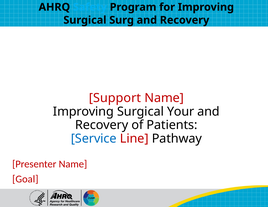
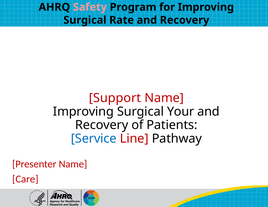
Safety colour: light blue -> pink (90, 7)
Surg: Surg -> Rate (122, 20)
Goal: Goal -> Care (25, 179)
